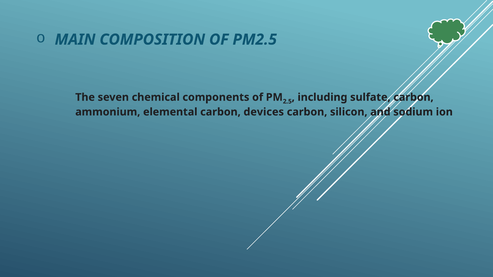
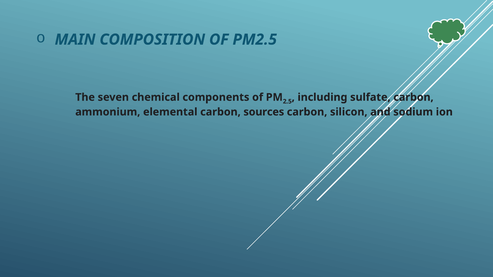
devices: devices -> sources (264, 112)
